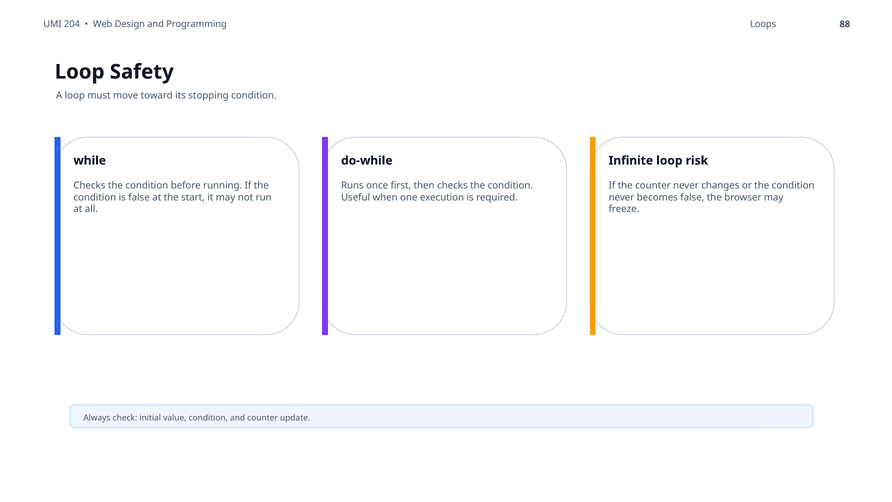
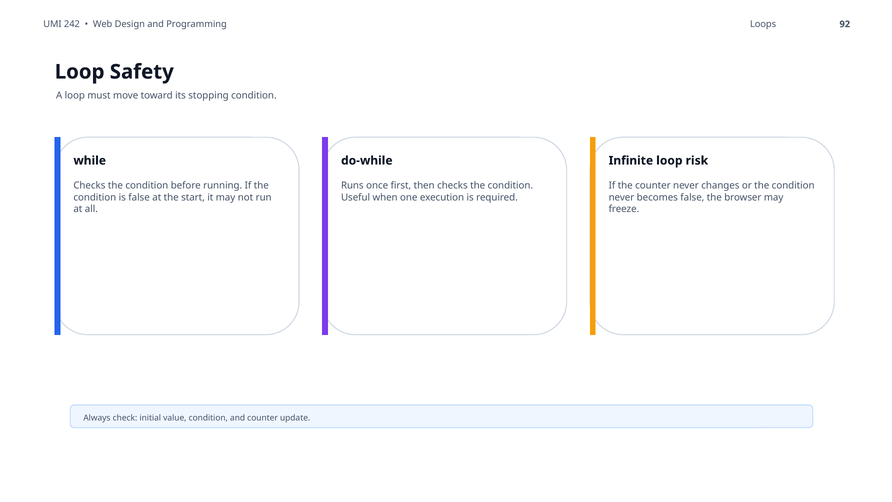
204: 204 -> 242 (72, 24)
88: 88 -> 92 (845, 24)
